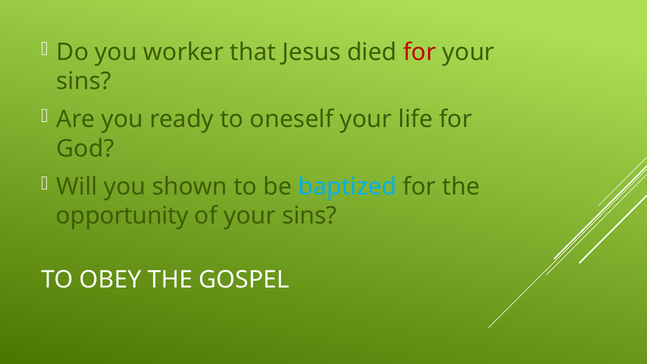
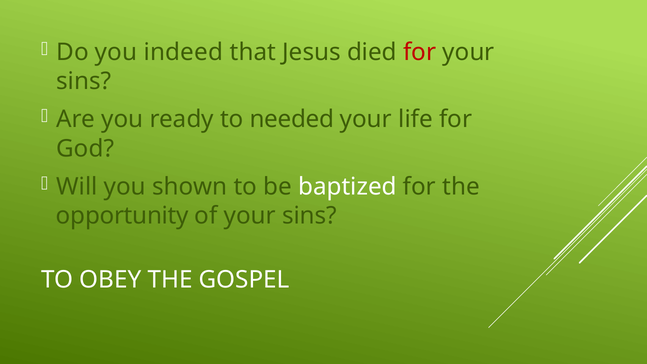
worker: worker -> indeed (183, 52)
oneself: oneself -> needed (292, 119)
baptized colour: light blue -> white (347, 187)
